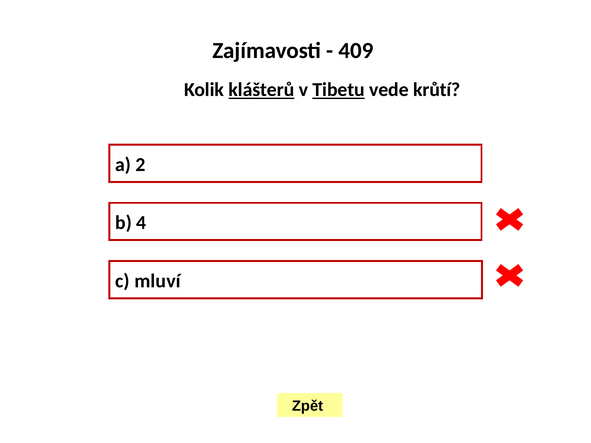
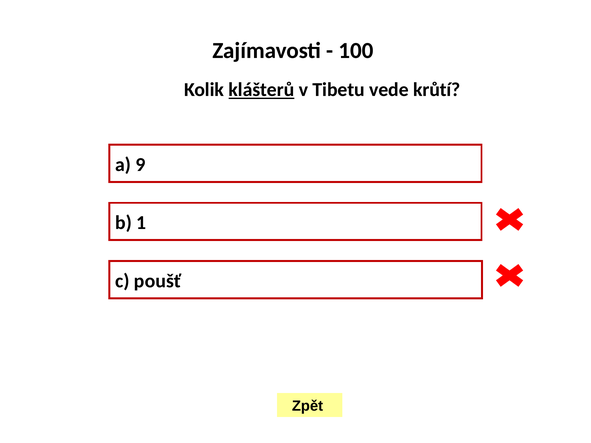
409: 409 -> 100 (356, 51)
Tibetu underline: present -> none (339, 90)
2: 2 -> 9 (140, 165)
4: 4 -> 1 (141, 223)
mluví: mluví -> poušť (158, 281)
